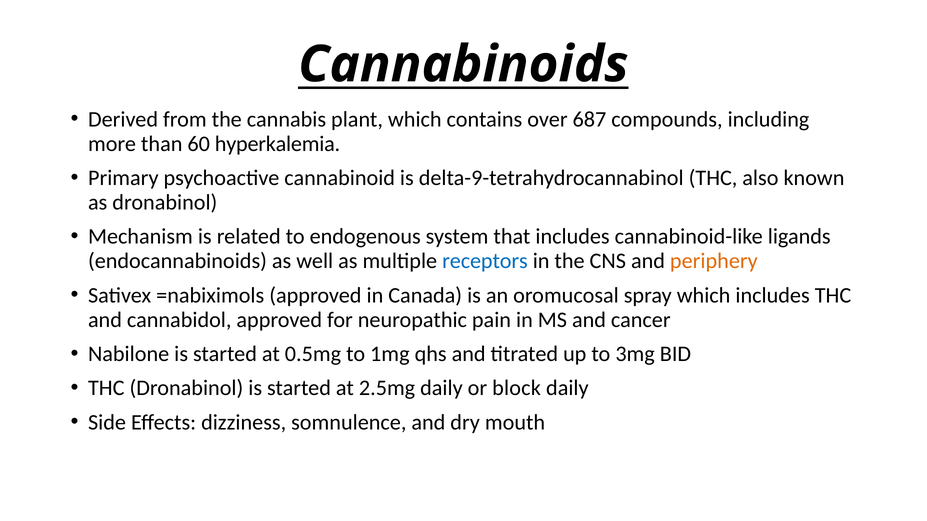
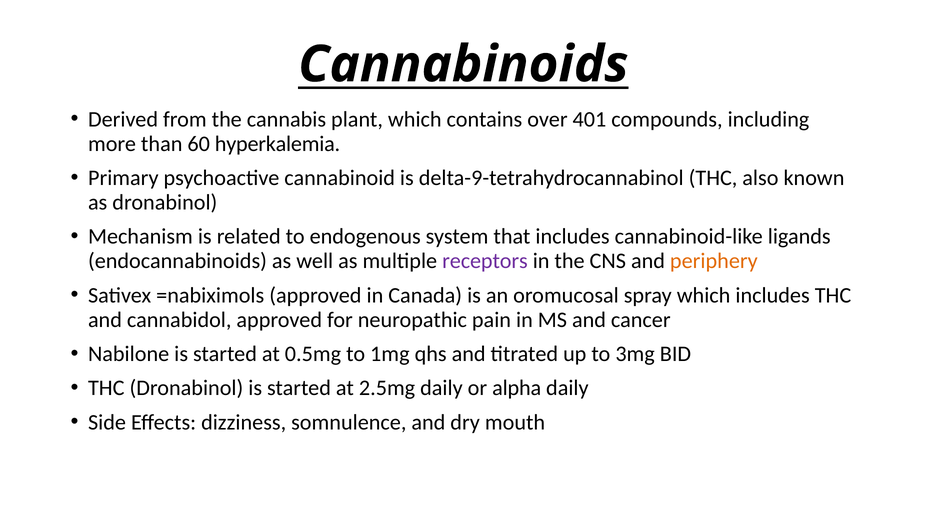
687: 687 -> 401 (589, 119)
receptors colour: blue -> purple (485, 261)
block: block -> alpha (517, 388)
